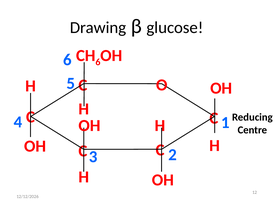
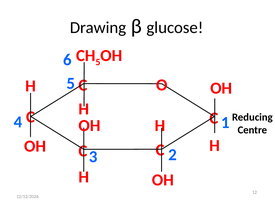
6: 6 -> 5 (98, 62)
